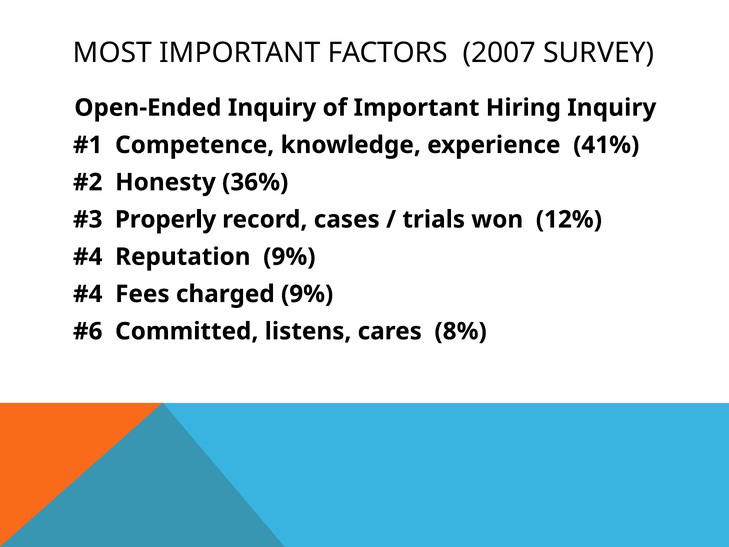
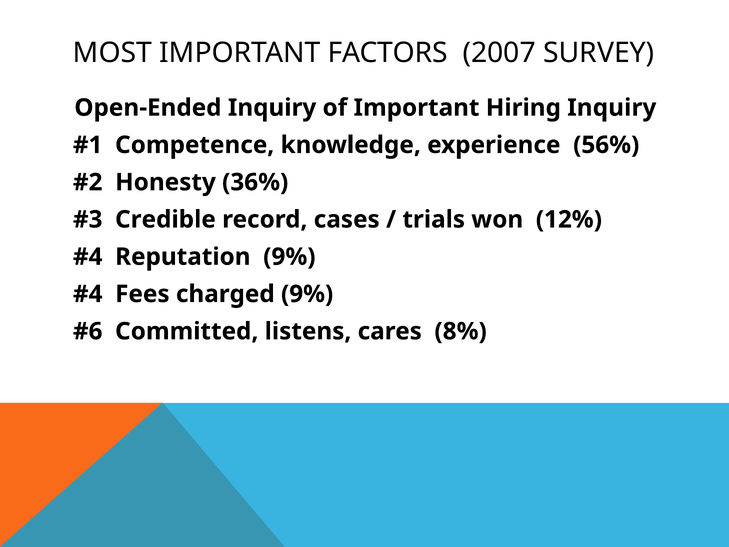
41%: 41% -> 56% (606, 145)
Properly: Properly -> Credible (165, 219)
